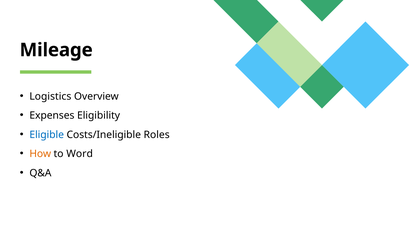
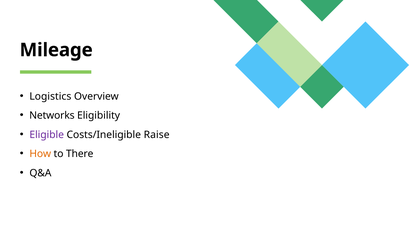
Expenses: Expenses -> Networks (52, 116)
Eligible colour: blue -> purple (47, 135)
Roles: Roles -> Raise (157, 135)
Word: Word -> There (80, 154)
